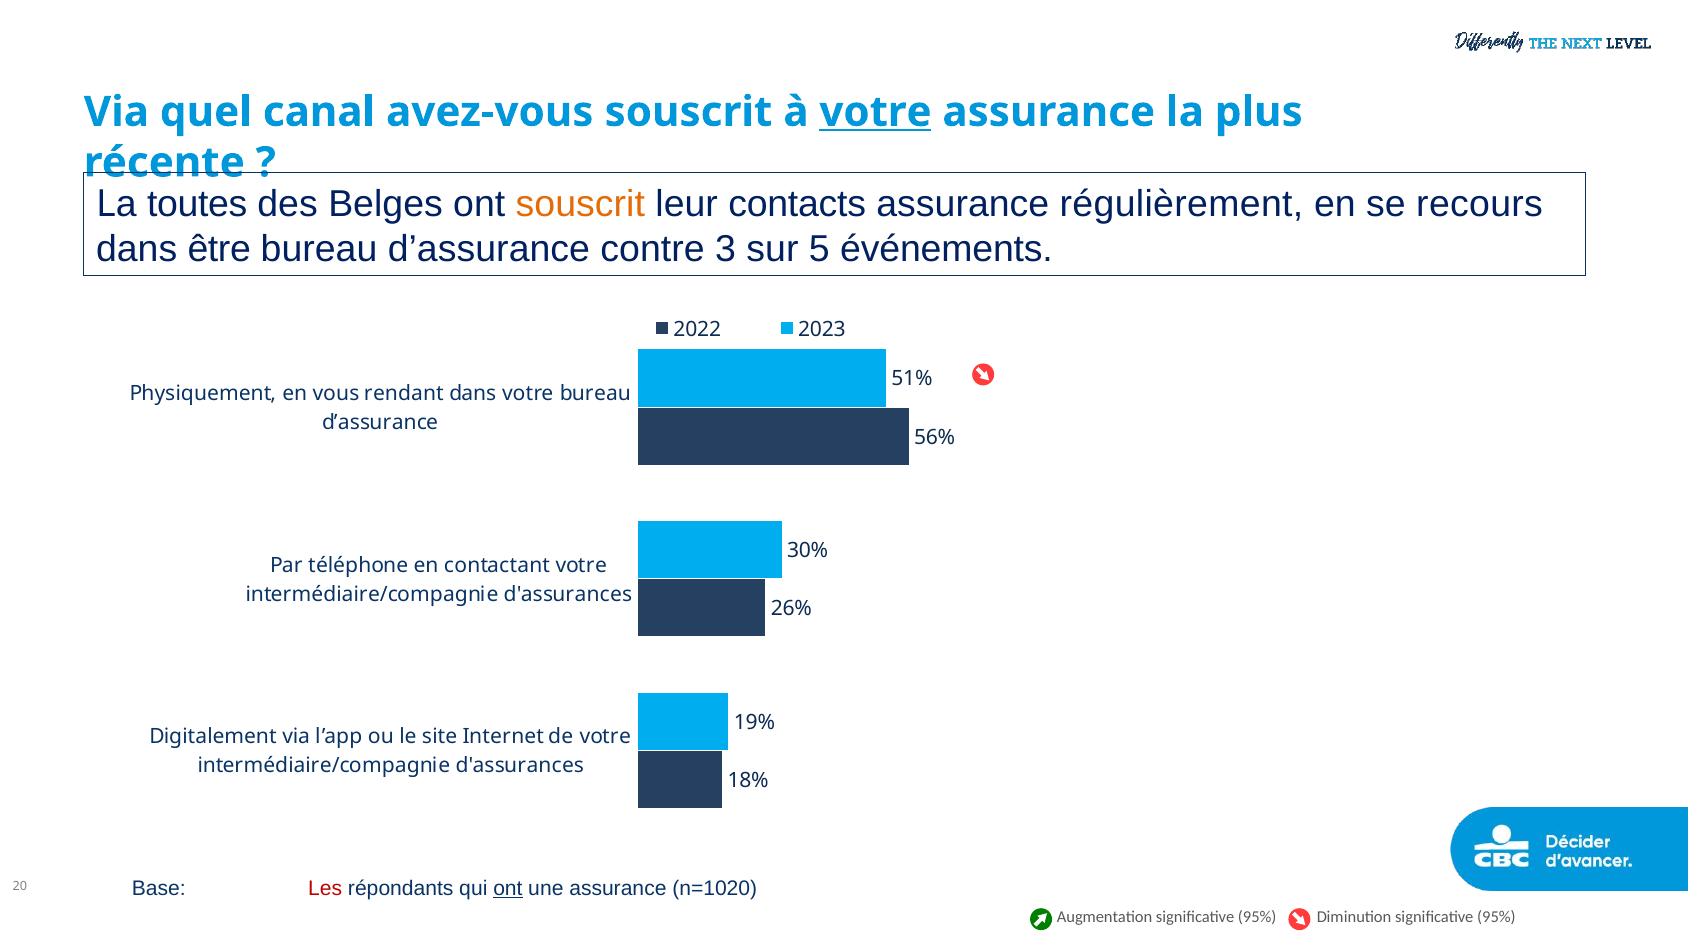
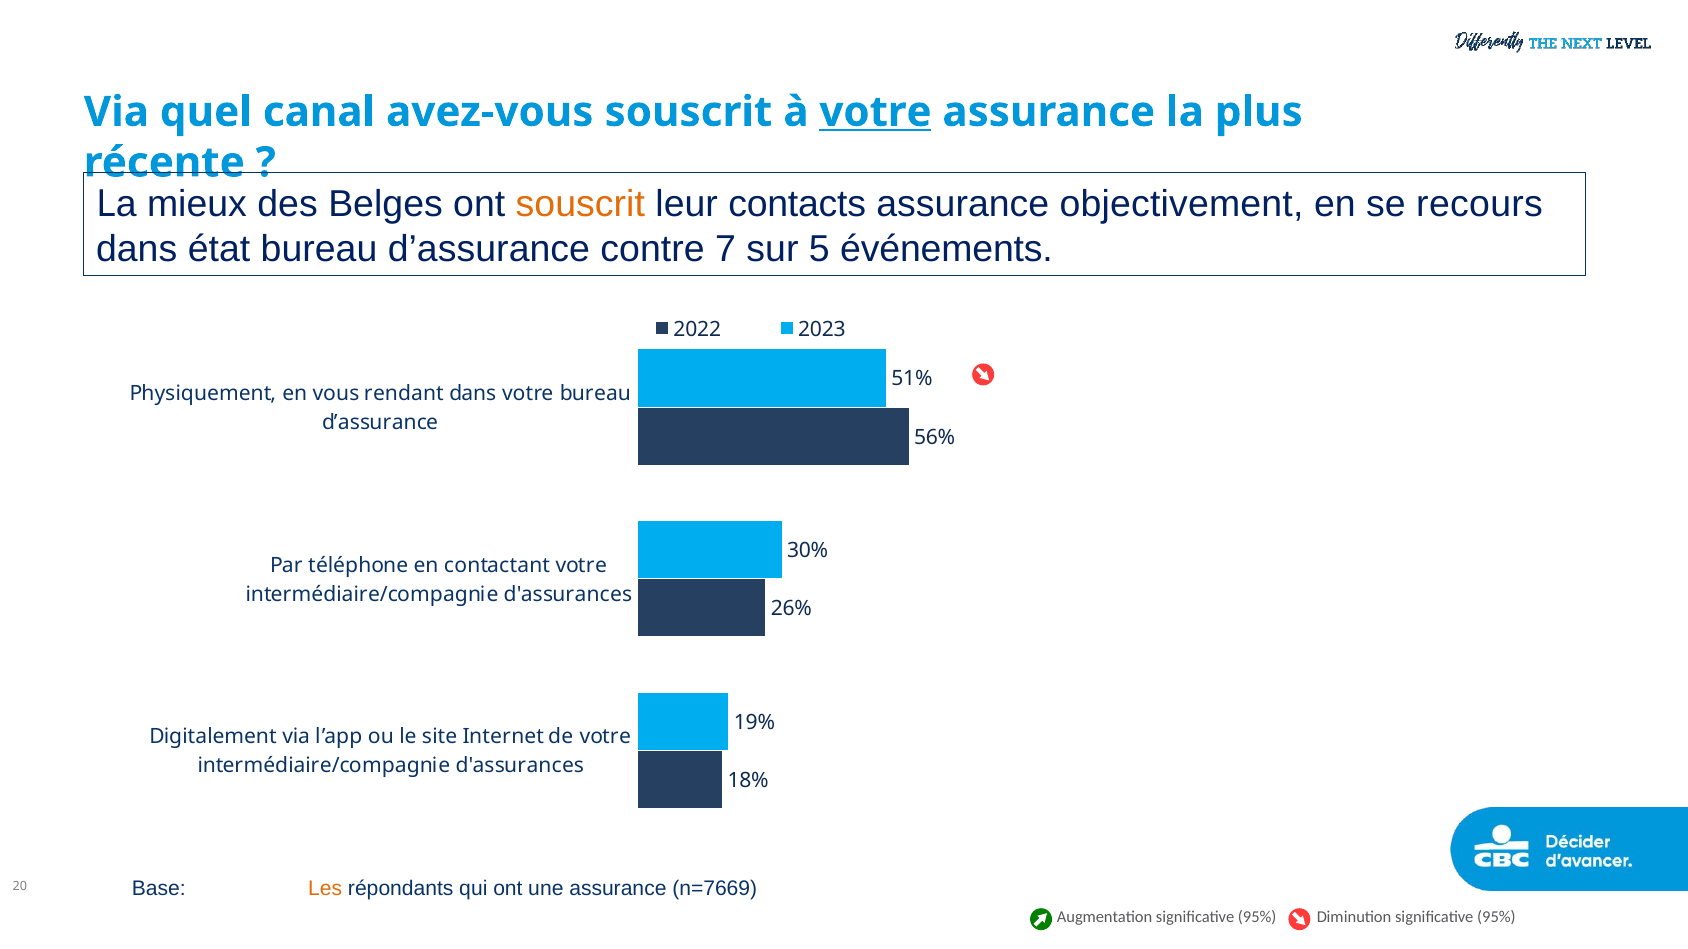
toutes: toutes -> mieux (197, 204)
régulièrement: régulièrement -> objectivement (1182, 204)
être: être -> état (219, 250)
3: 3 -> 7 (725, 250)
Les colour: red -> orange (325, 889)
ont underline: present -> none (508, 889)
n=1020: n=1020 -> n=7669 (715, 889)
